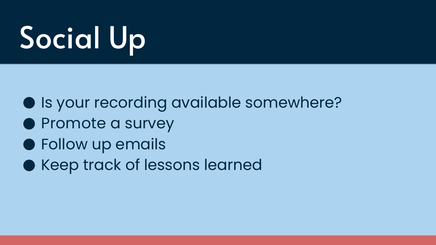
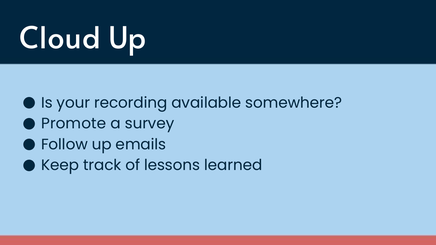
Social: Social -> Cloud (60, 39)
